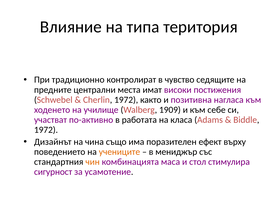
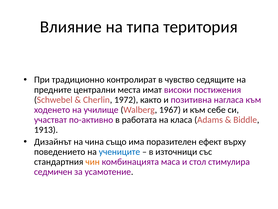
1909: 1909 -> 1967 (170, 110)
1972: 1972 -> 1913 (46, 130)
учениците colour: orange -> blue (119, 151)
мениджър: мениджър -> източници (176, 151)
сигурност: сигурност -> седмичен (53, 171)
